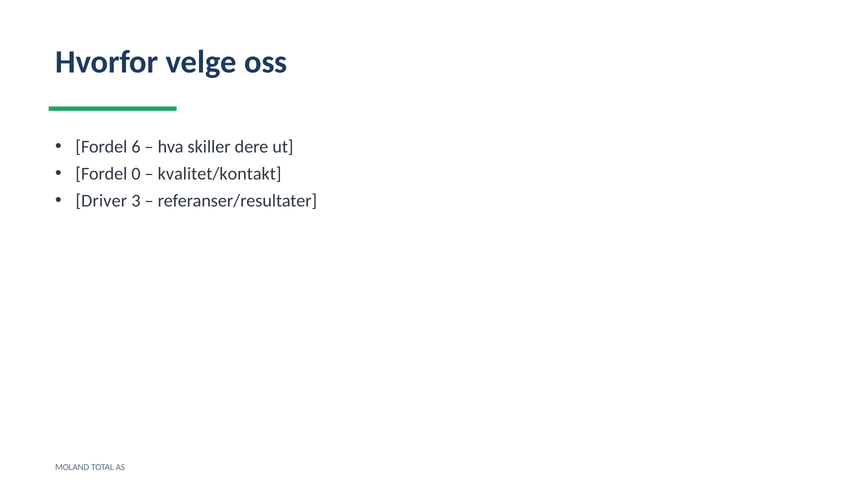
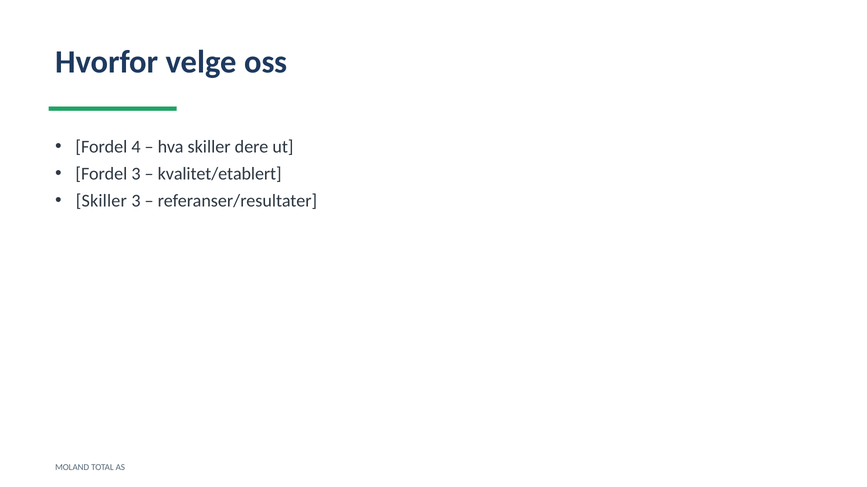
6: 6 -> 4 (136, 147)
Fordel 0: 0 -> 3 (136, 174)
kvalitet/kontakt: kvalitet/kontakt -> kvalitet/etablert (220, 174)
Driver: Driver -> Skiller (101, 201)
